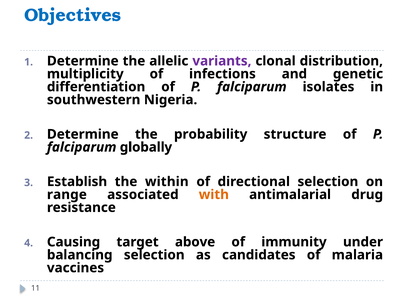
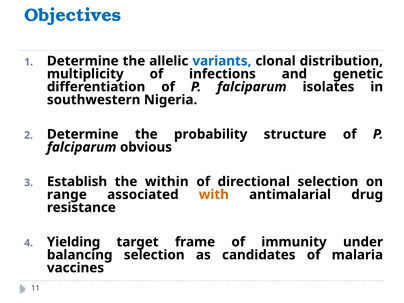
variants colour: purple -> blue (222, 61)
globally: globally -> obvious (146, 147)
Causing: Causing -> Yielding (74, 242)
above: above -> frame (195, 242)
